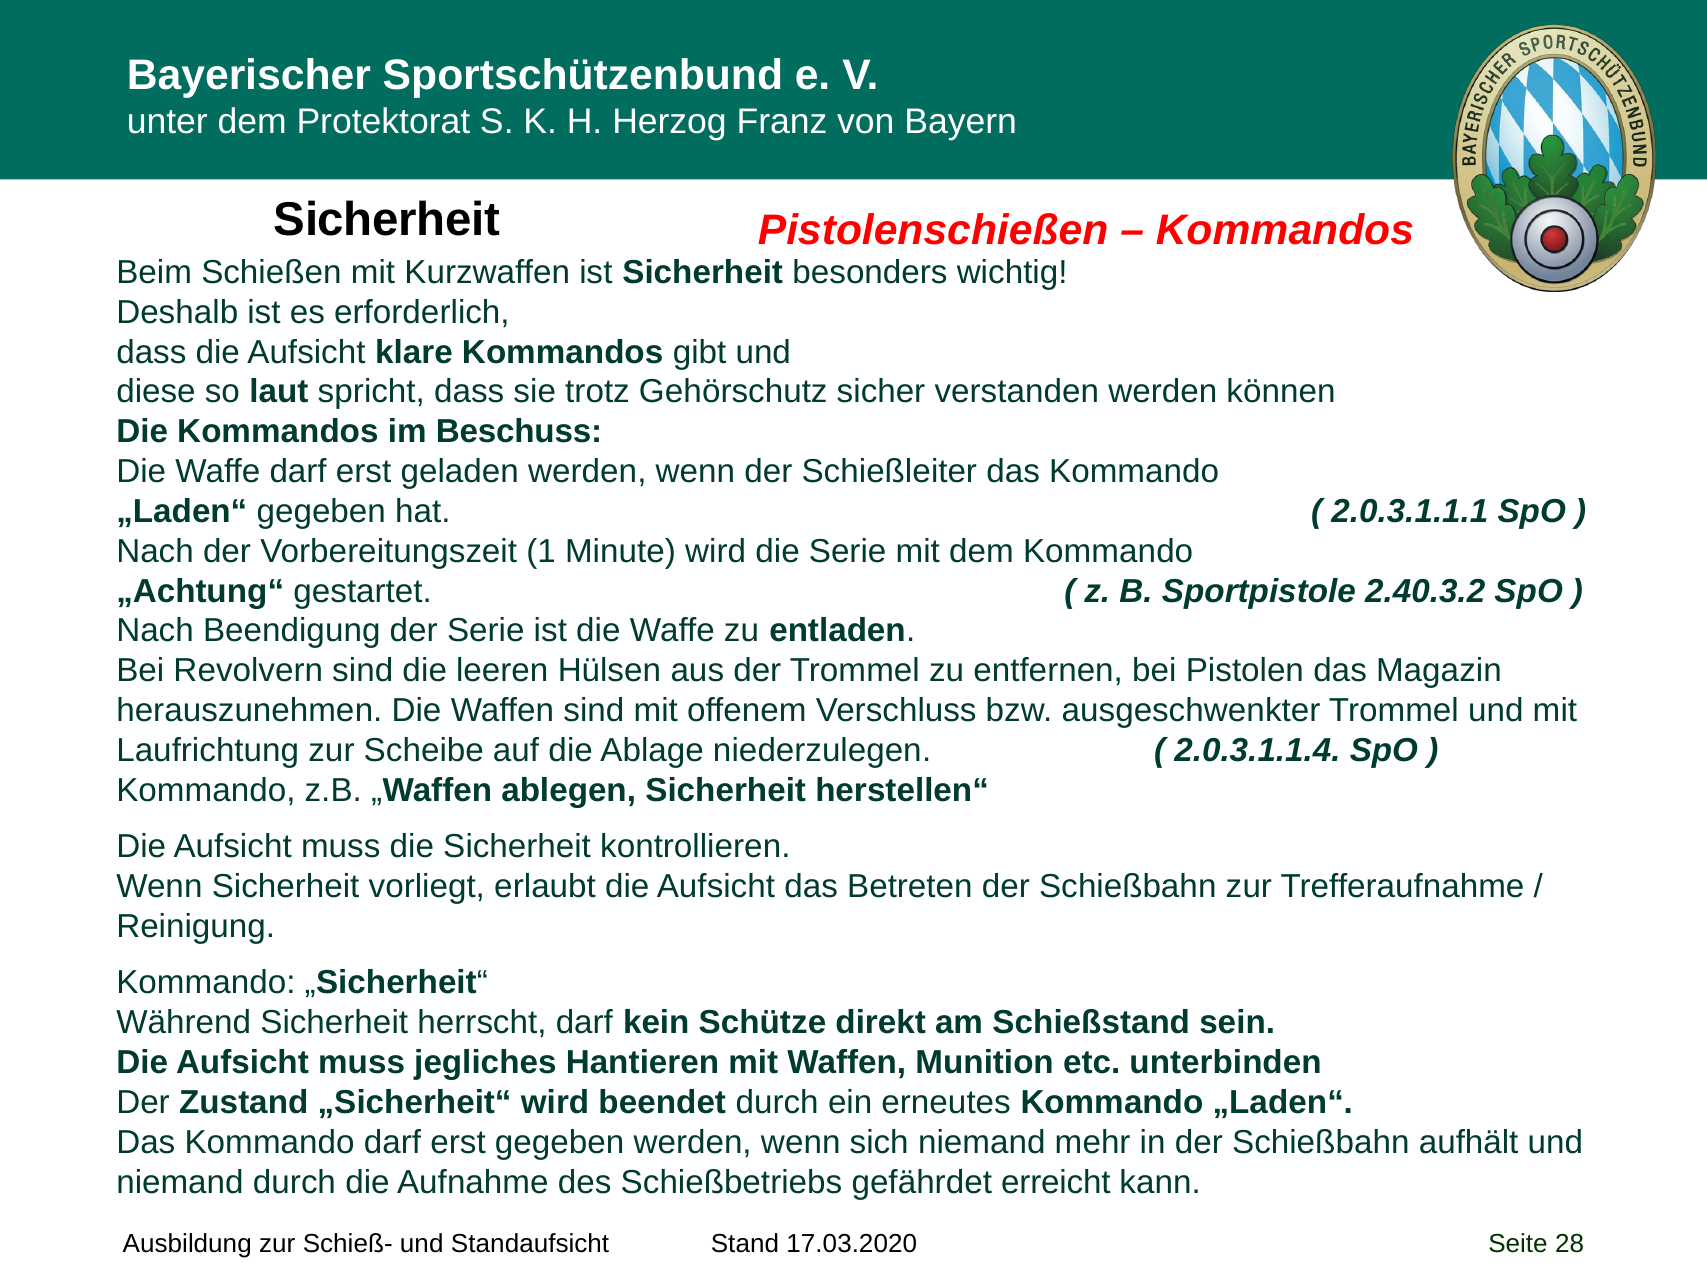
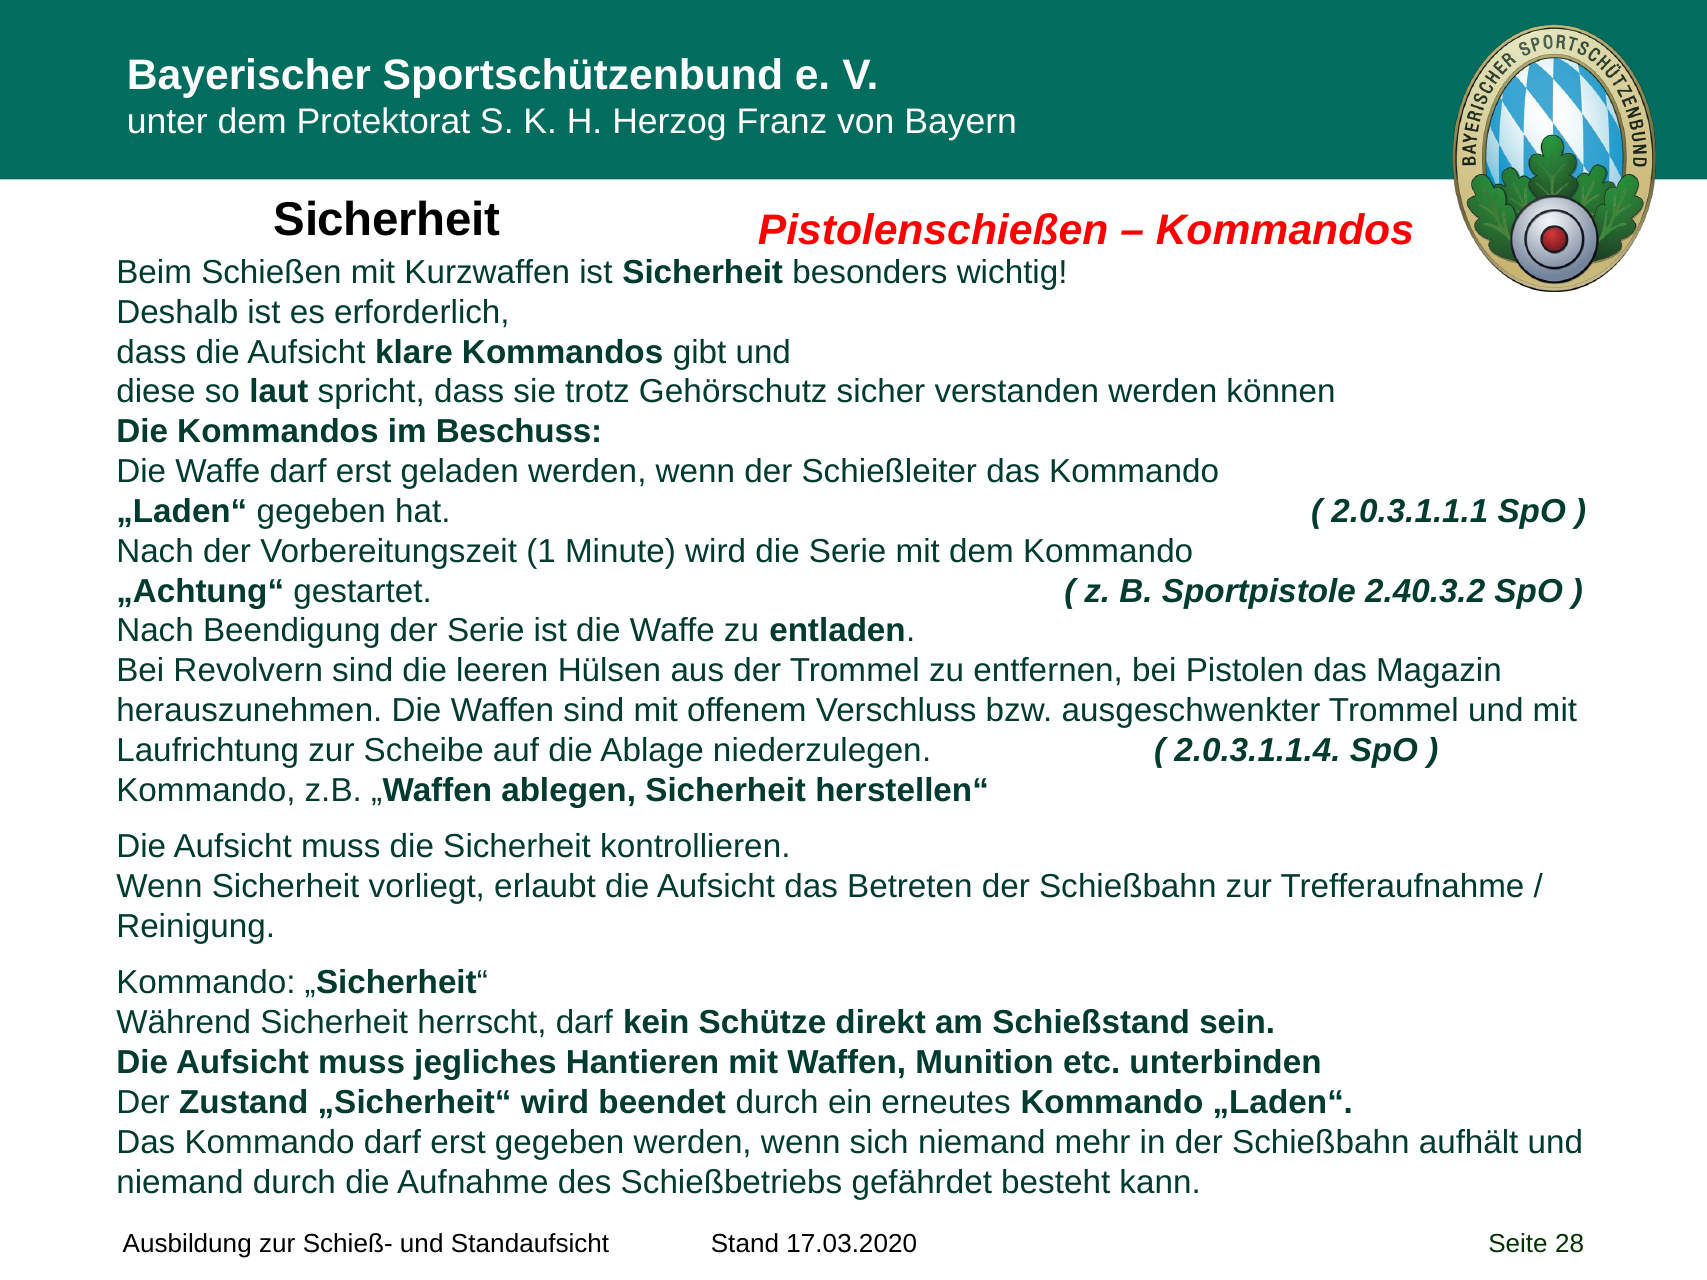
erreicht: erreicht -> besteht (1056, 1182)
